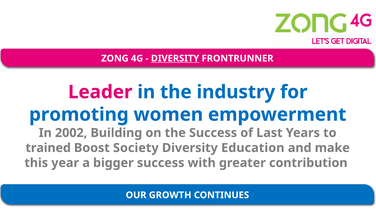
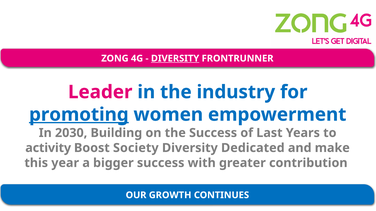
promoting underline: none -> present (79, 115)
2002: 2002 -> 2030 (71, 133)
trained: trained -> activity (48, 148)
Education: Education -> Dedicated (253, 148)
